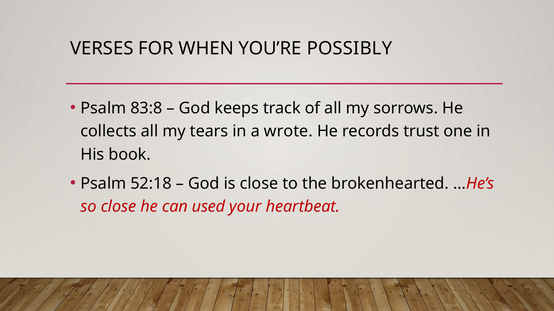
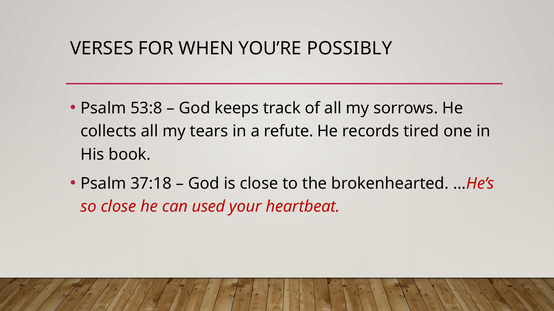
83:8: 83:8 -> 53:8 (146, 108)
wrote: wrote -> refute (289, 132)
trust: trust -> tired (421, 132)
52:18: 52:18 -> 37:18 (151, 184)
